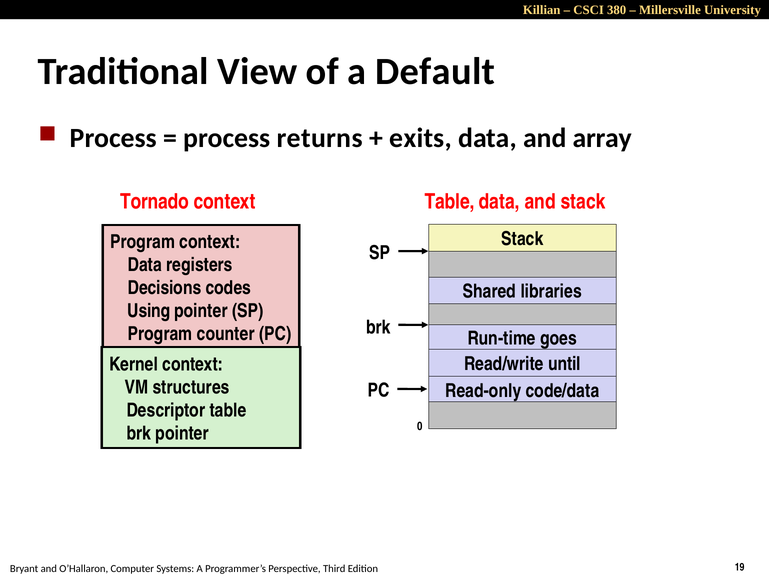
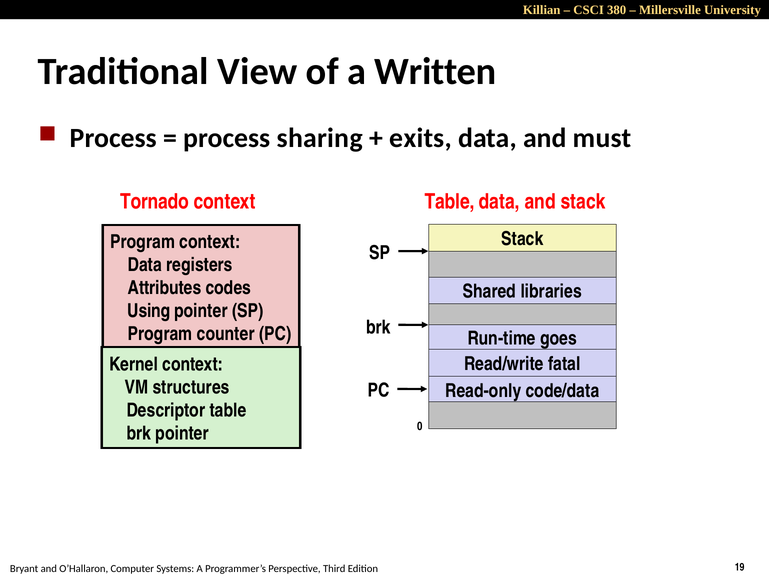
Default: Default -> Written (435, 71)
returns: returns -> sharing (320, 138)
array: array -> must (602, 138)
Decisions: Decisions -> Attributes (165, 288)
until: until -> fatal (564, 364)
